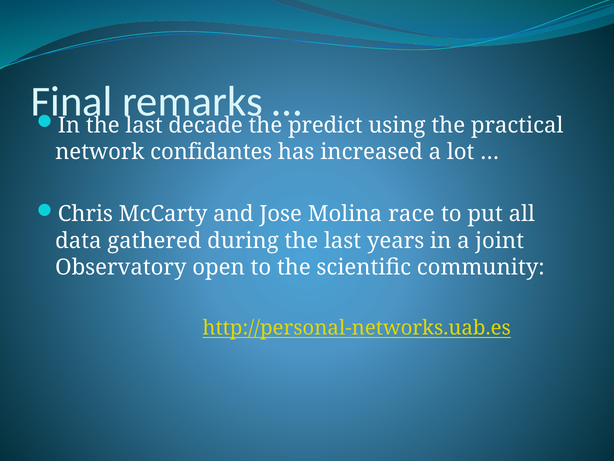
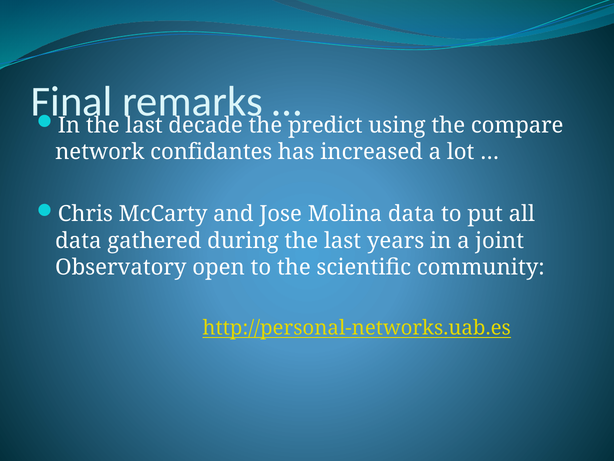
practical: practical -> compare (517, 125)
Molina race: race -> data (411, 214)
